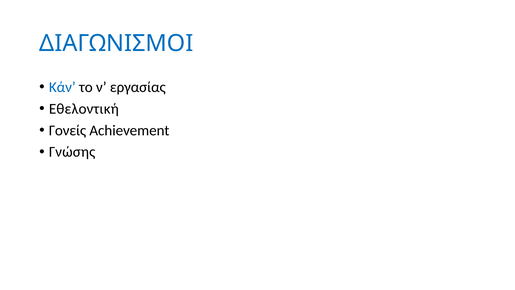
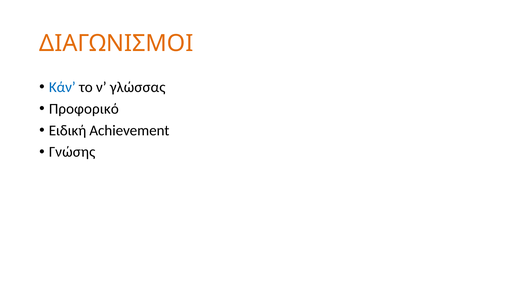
ΔΙΑΓΩΝΙΣΜΟΙ colour: blue -> orange (116, 43)
εργασίας: εργασίας -> γλώσσας (138, 87)
Εθελοντική: Εθελοντική -> Προφορικό (84, 109)
Γονείς: Γονείς -> Ειδική (68, 130)
